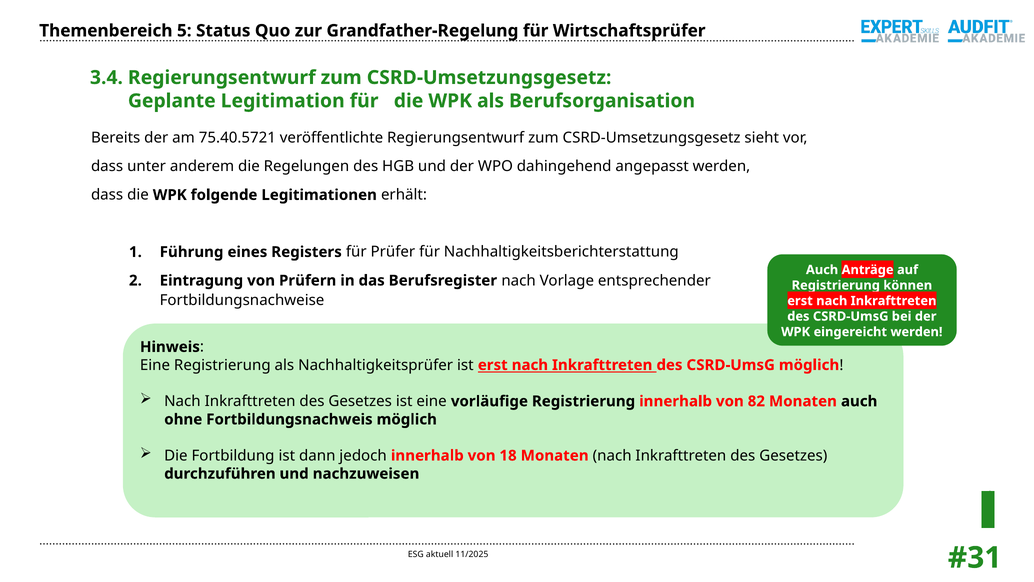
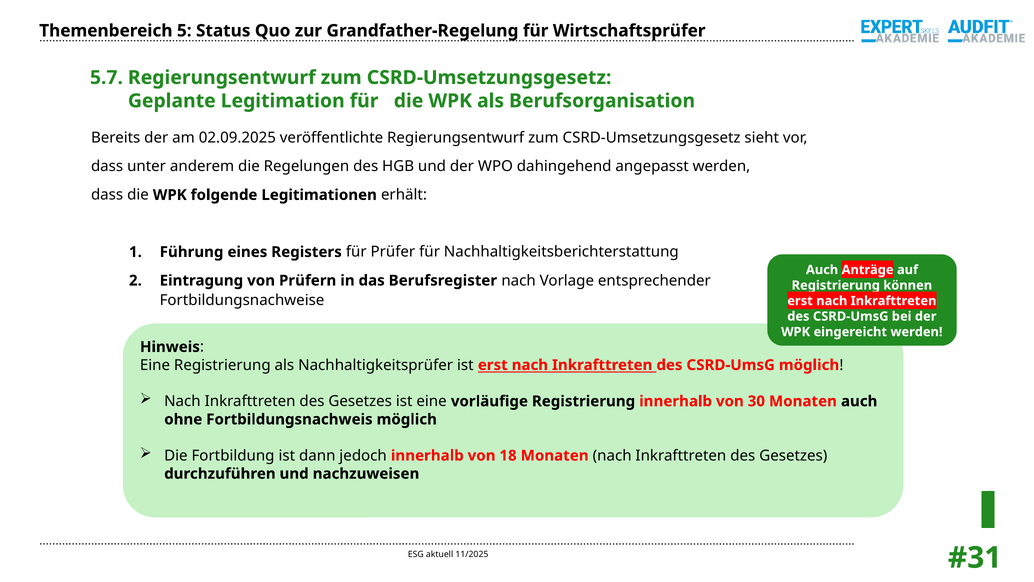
3.4: 3.4 -> 5.7 (106, 78)
75.40.5721: 75.40.5721 -> 02.09.2025 (237, 138)
82: 82 -> 30 (756, 401)
